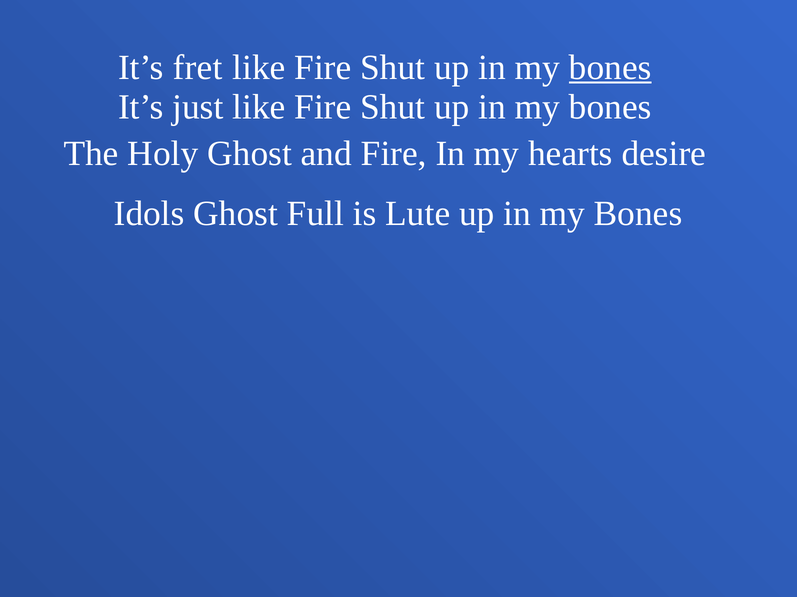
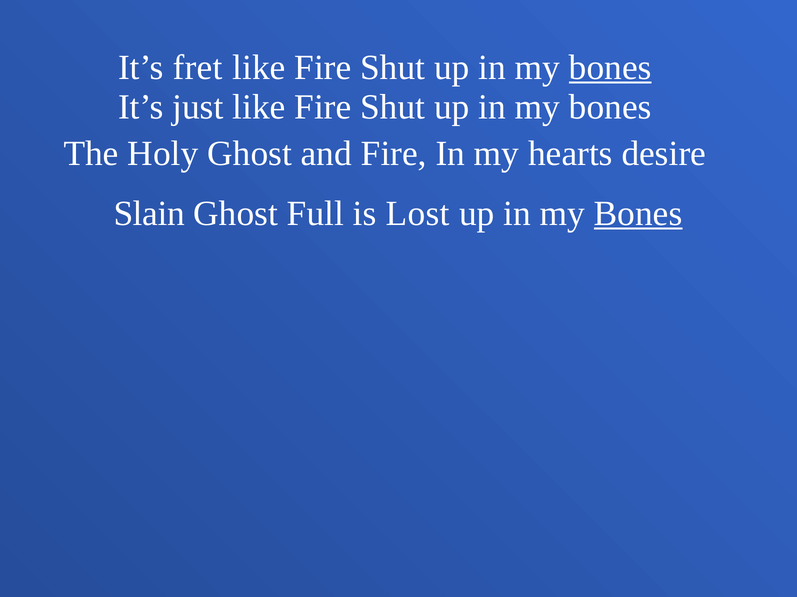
Idols: Idols -> Slain (149, 214)
Lute: Lute -> Lost (418, 214)
Bones underline: none -> present (638, 214)
